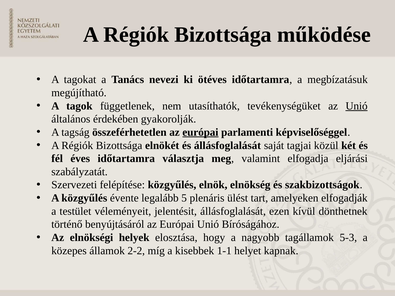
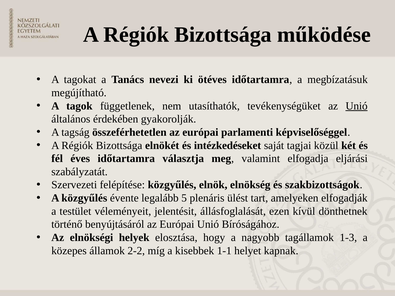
európai underline: present -> none (200, 132)
és állásfoglalását: állásfoglalását -> intézkedéseket (228, 146)
5-3: 5-3 -> 1-3 (348, 238)
